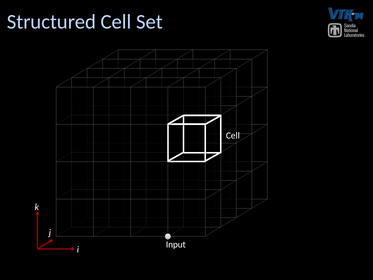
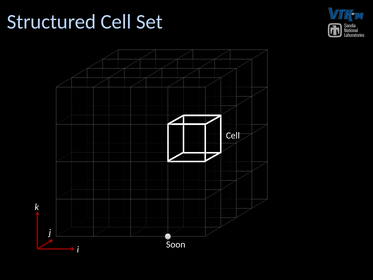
Input: Input -> Soon (176, 244)
